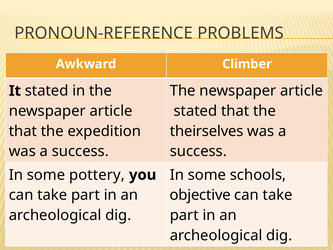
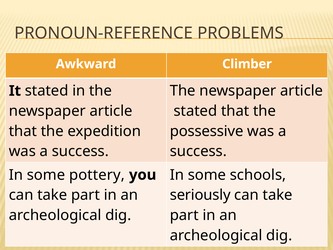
theirselves: theirselves -> possessive (207, 131)
objective: objective -> seriously (200, 195)
